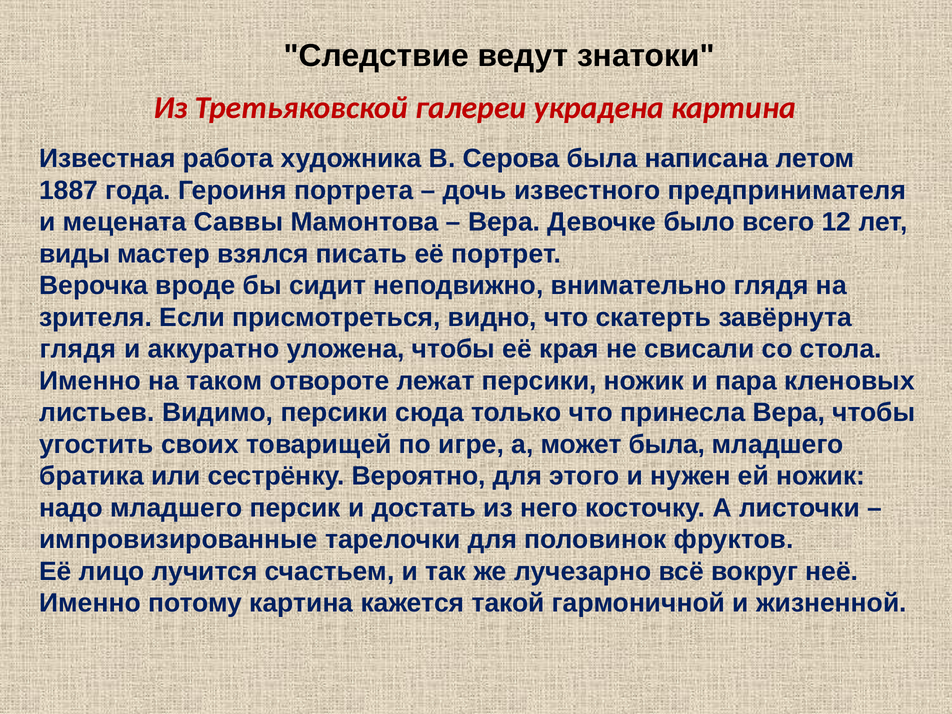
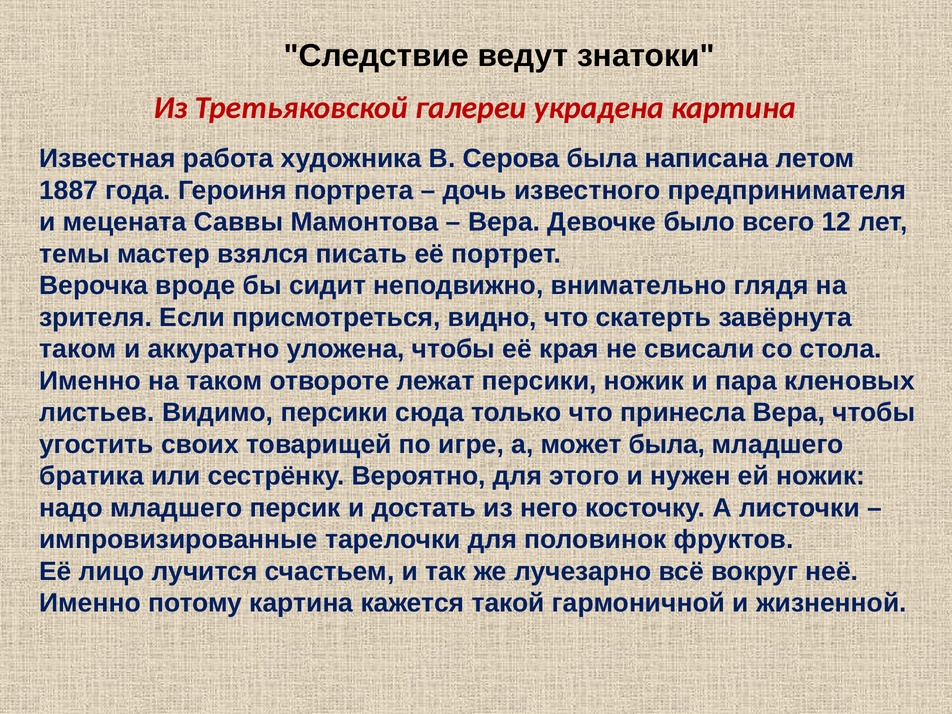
виды: виды -> темы (74, 254)
глядя: глядя -> таком (78, 349)
